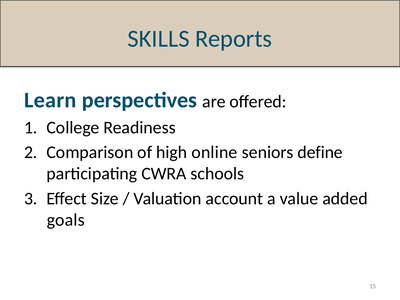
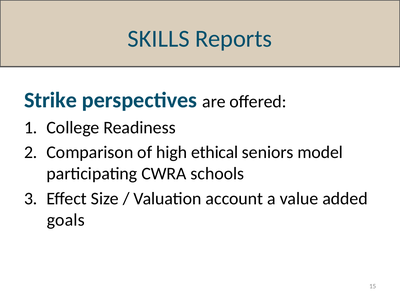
Learn: Learn -> Strike (50, 100)
online: online -> ethical (215, 152)
define: define -> model (320, 152)
